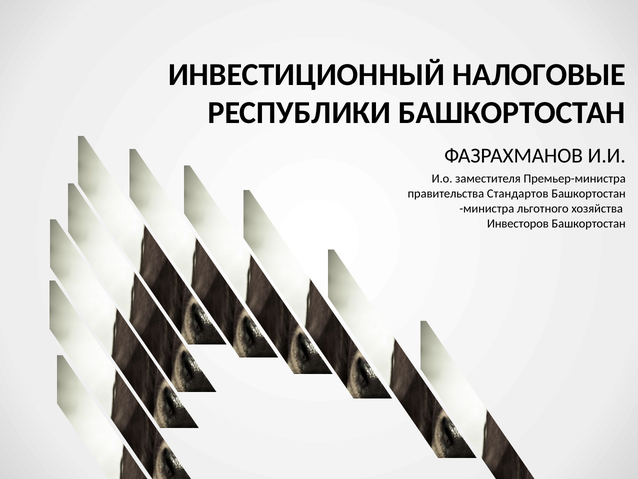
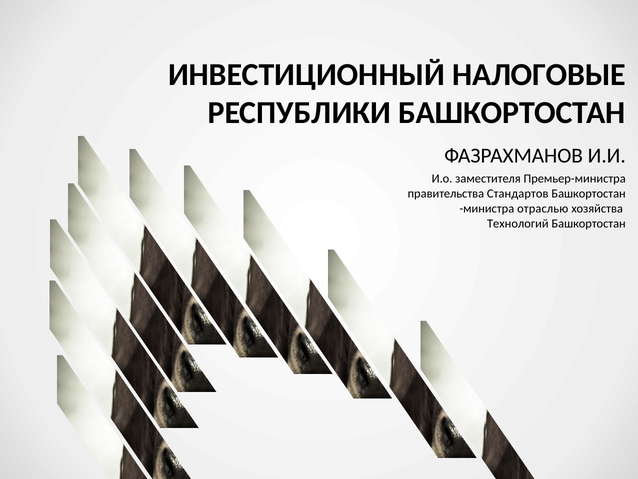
льготного: льготного -> отраслью (543, 208)
Инвесторов: Инвесторов -> Технологий (518, 223)
